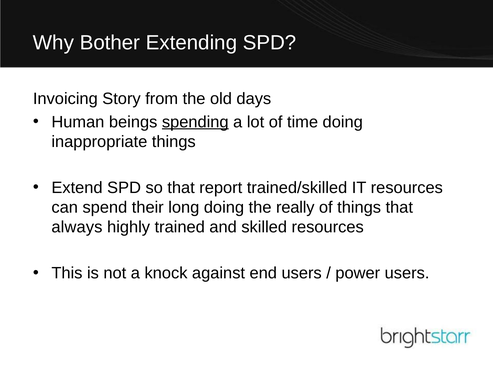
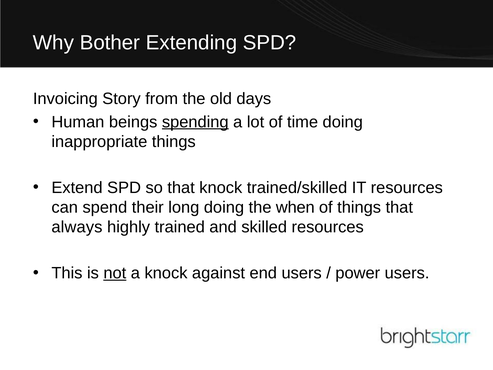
that report: report -> knock (221, 188)
really: really -> when (295, 207)
not underline: none -> present (115, 273)
